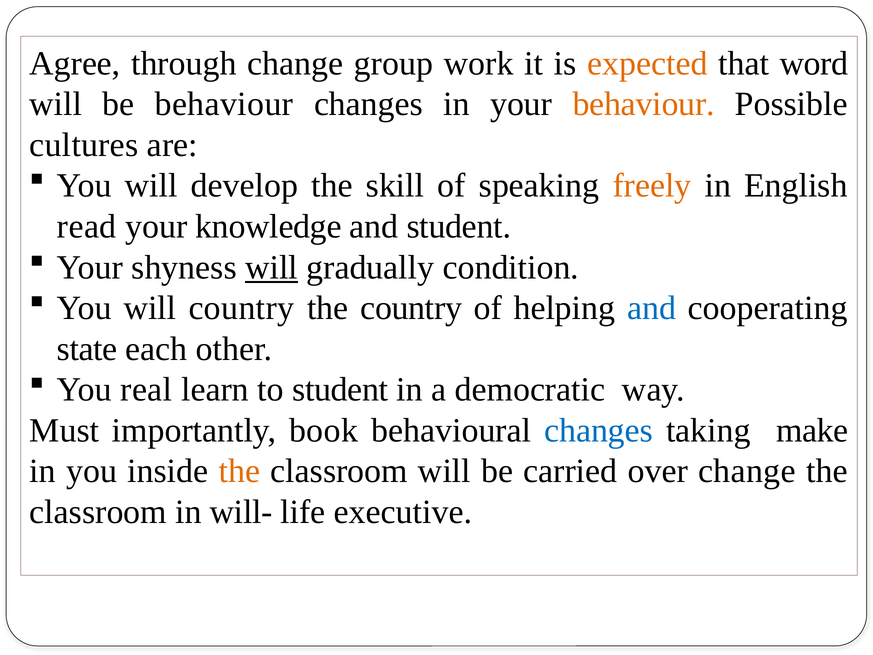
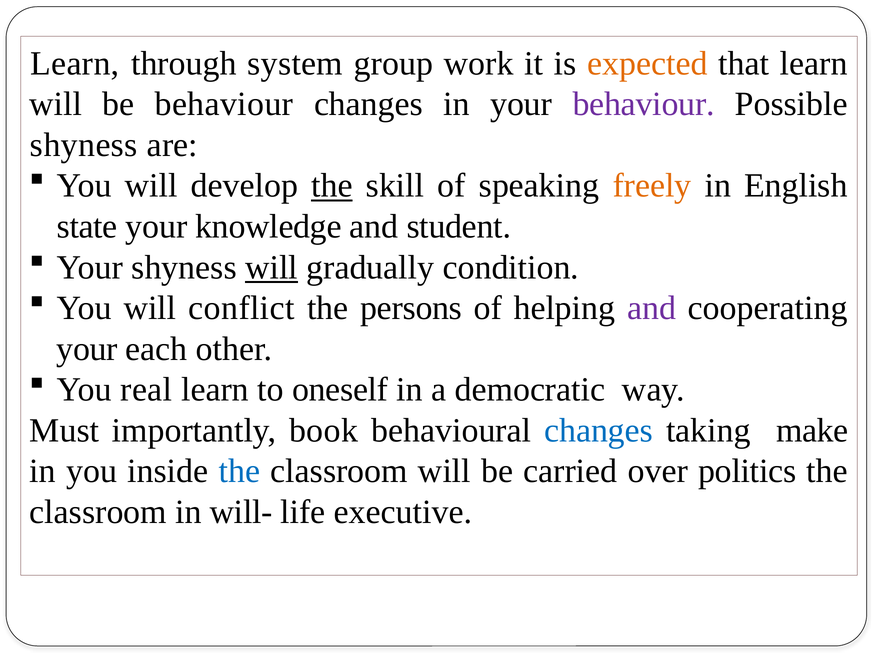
Agree: Agree -> Learn (75, 63)
through change: change -> system (295, 63)
that word: word -> learn (814, 63)
behaviour colour: orange -> purple (644, 104)
cultures: cultures -> shyness (84, 145)
the underline: none -> present (332, 186)
read: read -> state (87, 226)
will country: country -> conflict (241, 308)
the country: country -> persons (411, 308)
and colour: blue -> purple (652, 308)
state: state -> your (87, 349)
to student: student -> oneself (340, 389)
the colour: orange -> blue (239, 471)
over change: change -> politics (747, 471)
